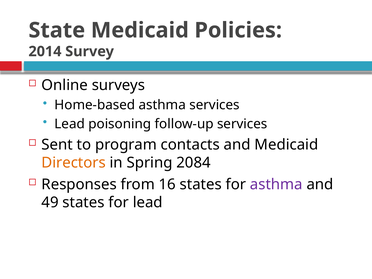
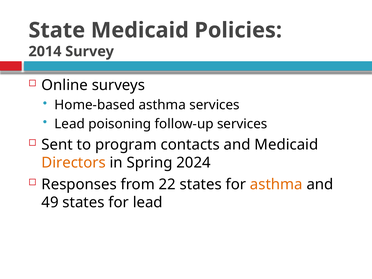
2084: 2084 -> 2024 (194, 163)
16: 16 -> 22 (167, 184)
asthma colour: purple -> orange (276, 184)
